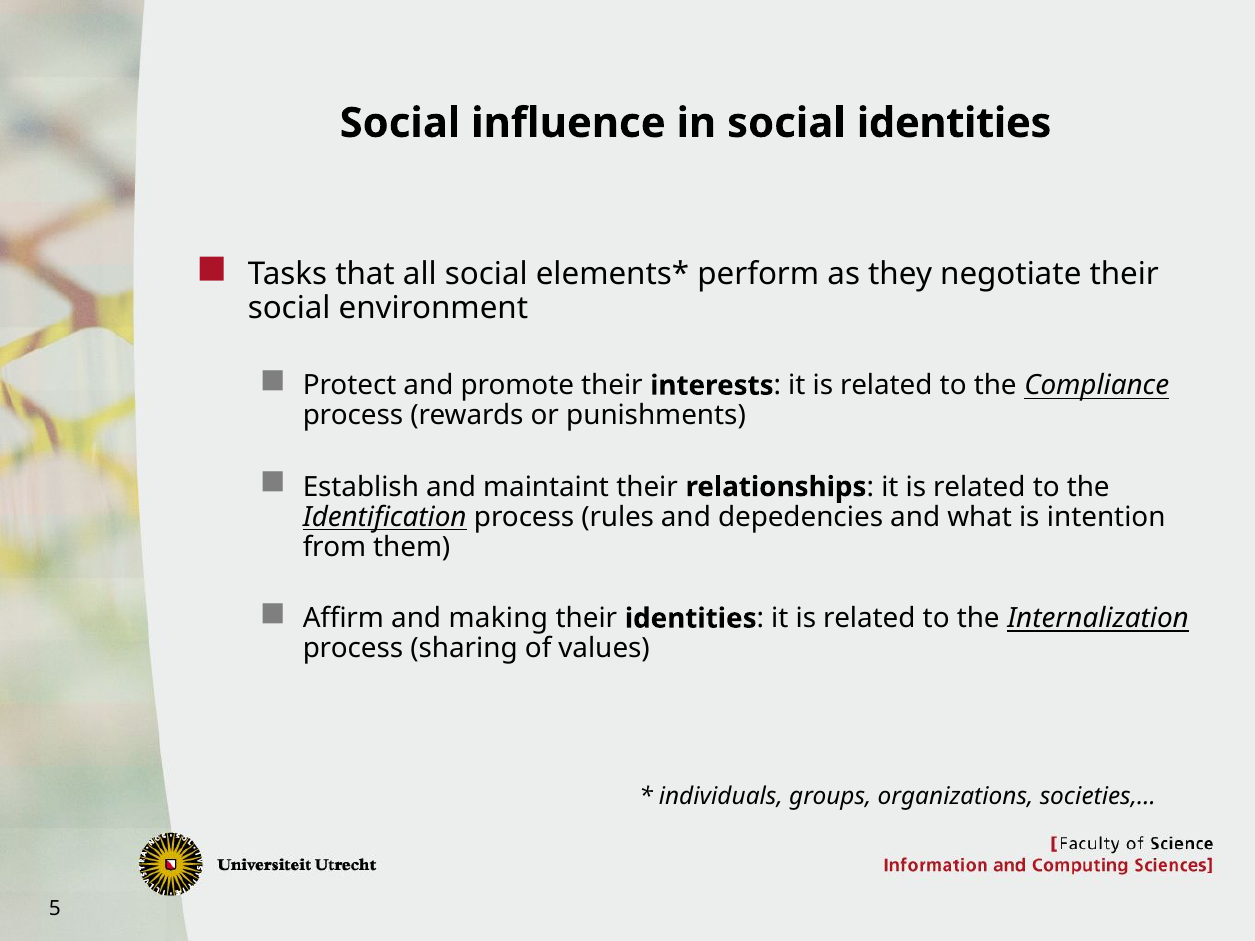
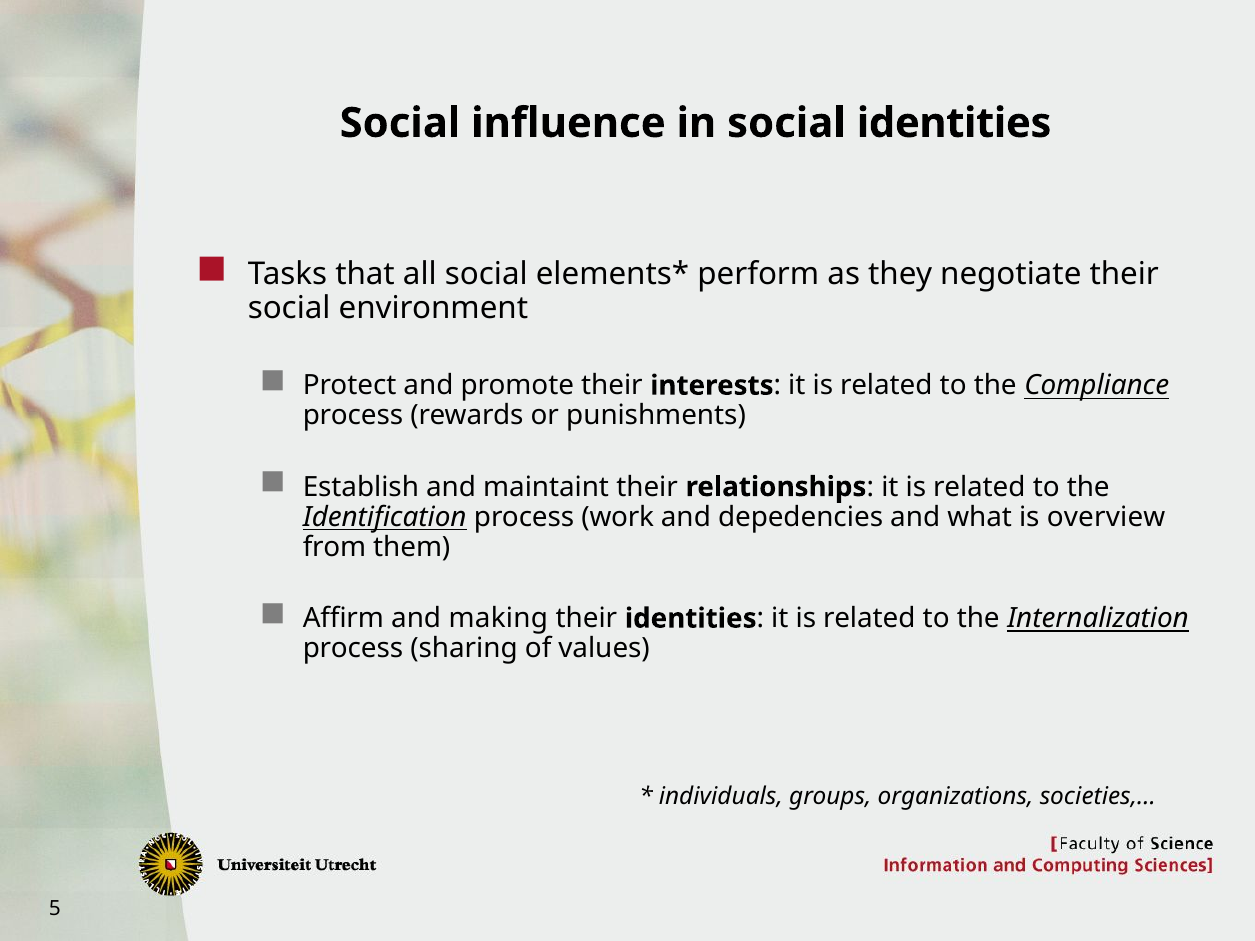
rules: rules -> work (618, 517)
intention: intention -> overview (1106, 517)
